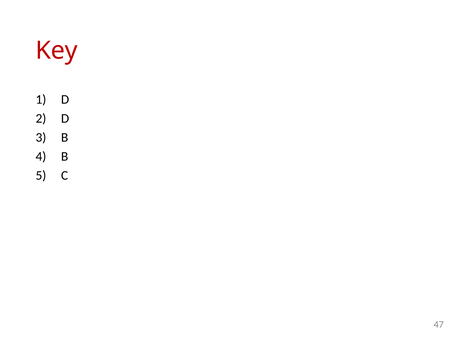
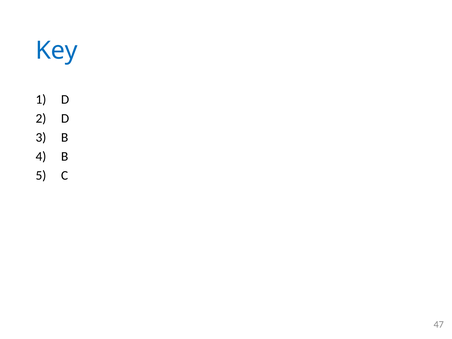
Key colour: red -> blue (57, 51)
